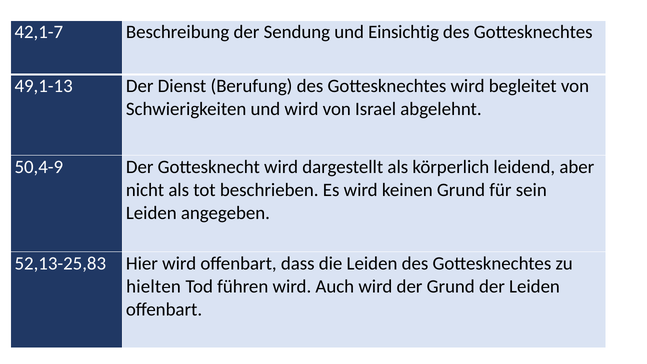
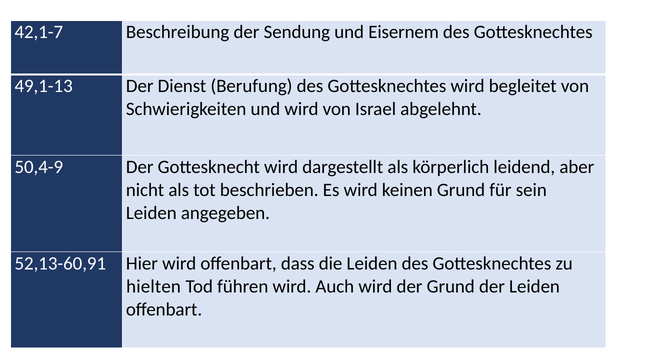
Einsichtig: Einsichtig -> Eisernem (404, 32)
52,13-25,83: 52,13-25,83 -> 52,13-60,91 (60, 263)
